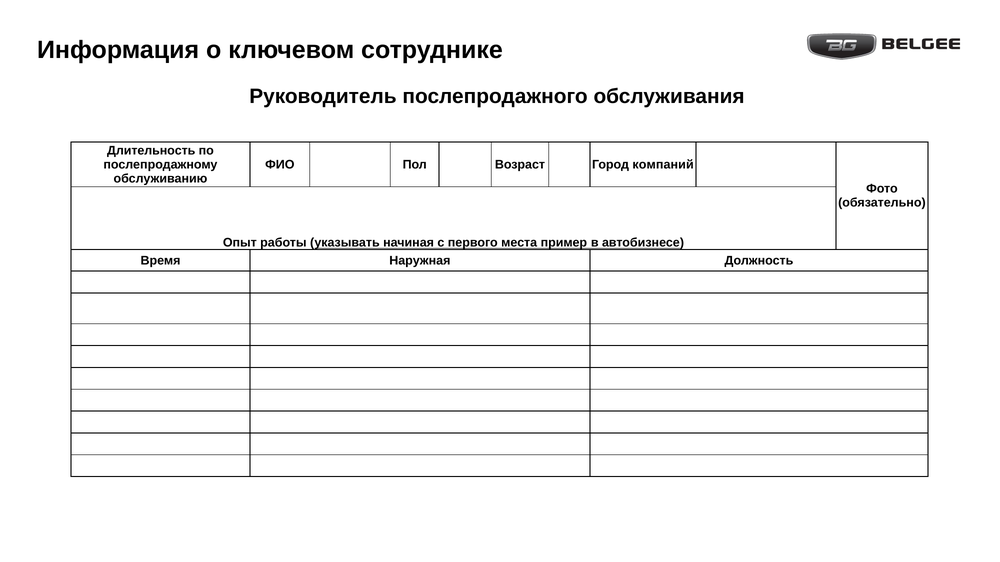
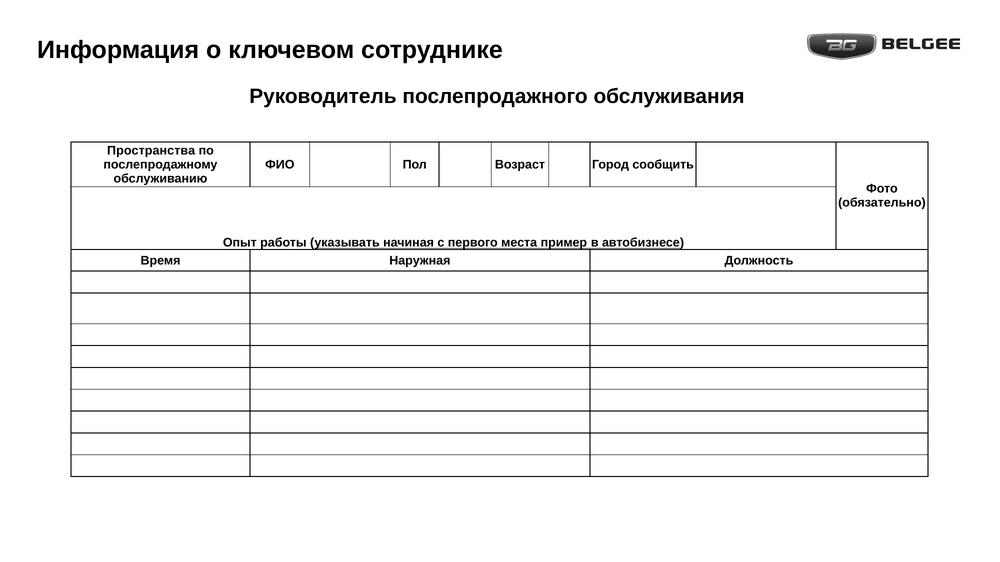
Длительность: Длительность -> Пространства (151, 151)
компаний: компаний -> сообщить (663, 165)
